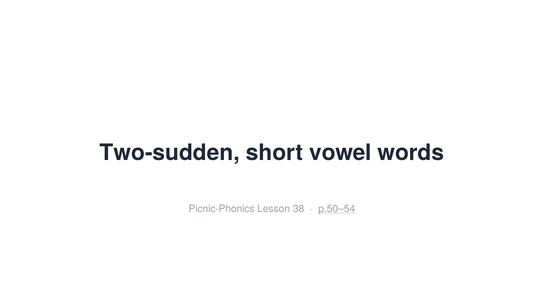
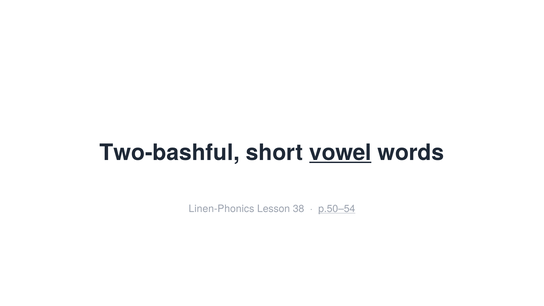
Two-sudden: Two-sudden -> Two-bashful (170, 153)
vowel underline: none -> present (340, 153)
Picnic-Phonics: Picnic-Phonics -> Linen-Phonics (221, 209)
